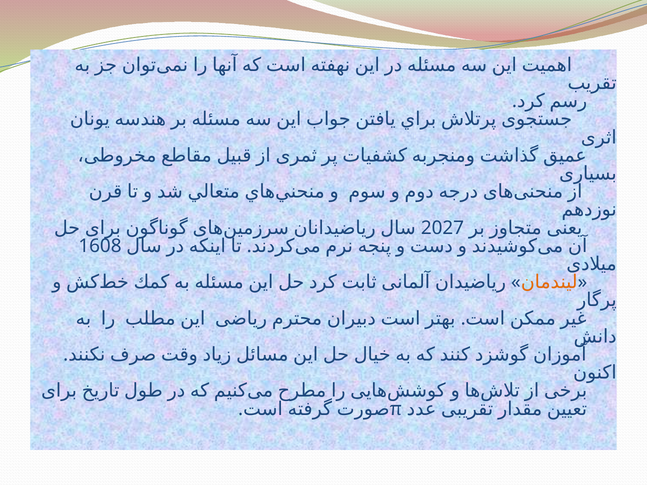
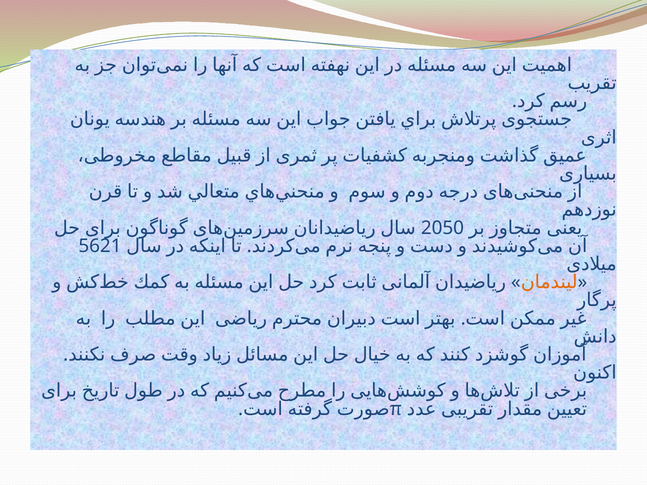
2027: 2027 -> 2050 (442, 228)
1608: 1608 -> 5621 (100, 246)
